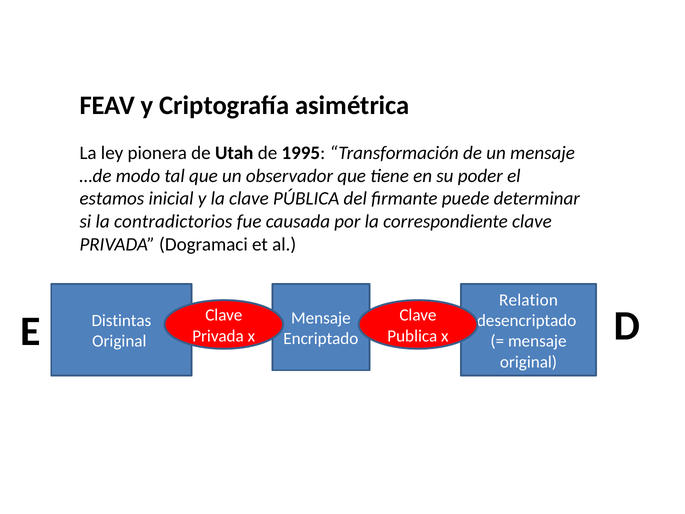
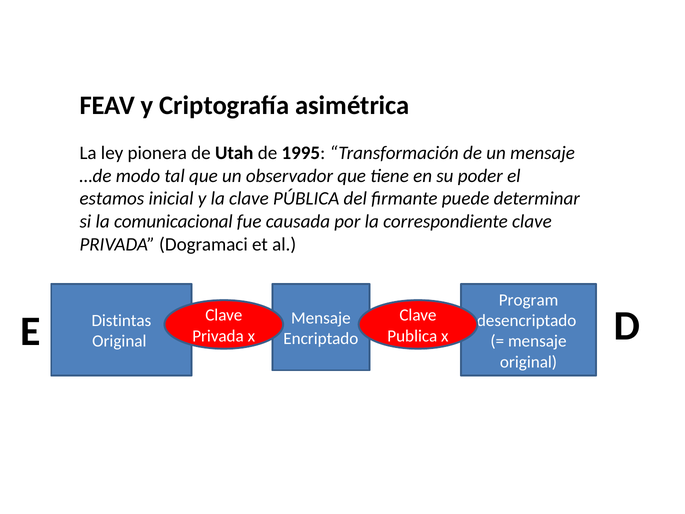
contradictorios: contradictorios -> comunicacional (173, 221)
Relation: Relation -> Program (529, 300)
